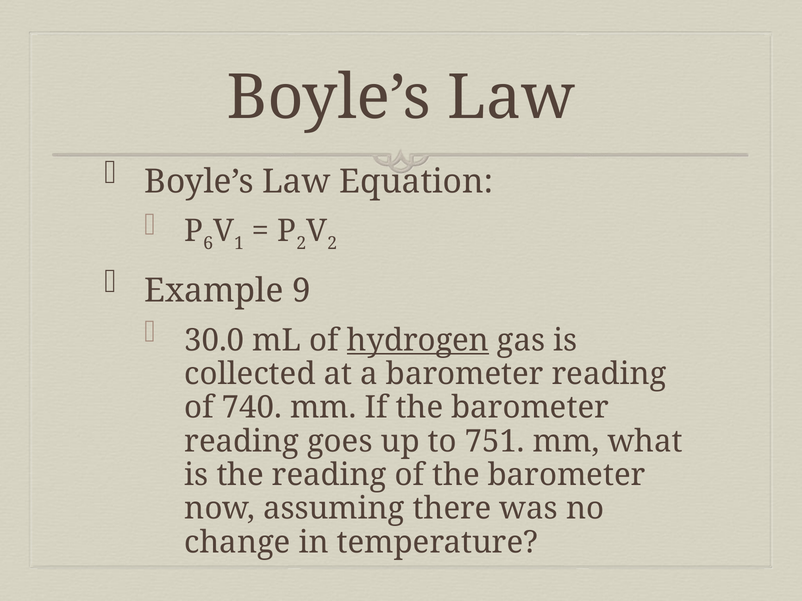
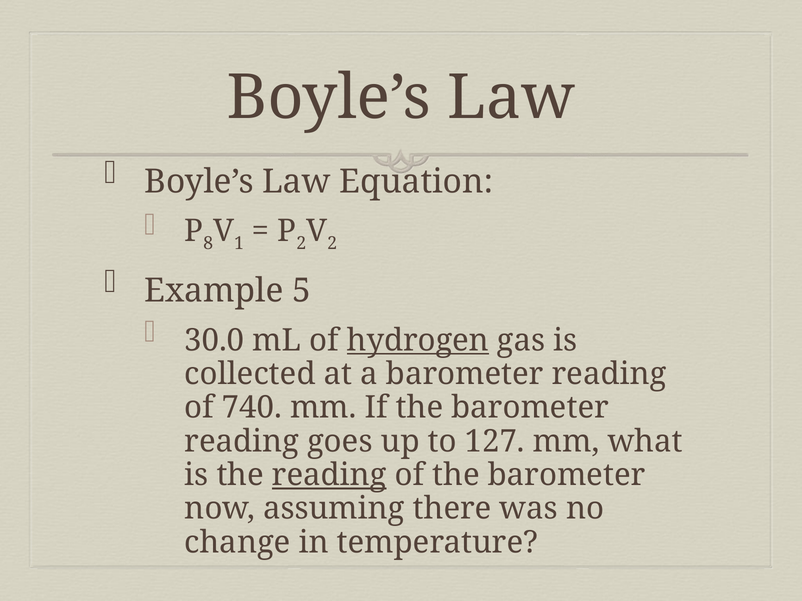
6: 6 -> 8 (208, 243)
9: 9 -> 5 (301, 291)
751: 751 -> 127 (495, 442)
reading underline: none -> present (329, 475)
